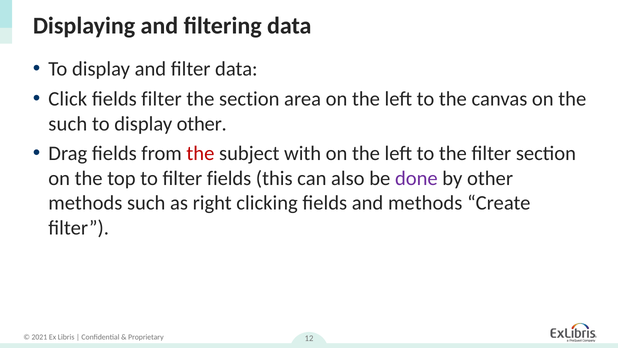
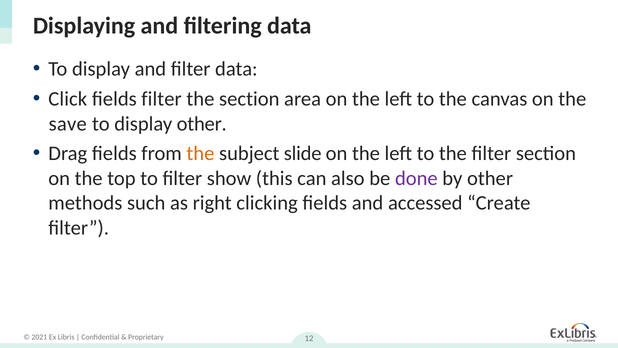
such: such -> save (68, 124)
the colour: red -> orange (200, 154)
with: with -> slide (303, 154)
filter fields: fields -> show (229, 178)
and methods: methods -> accessed (425, 203)
